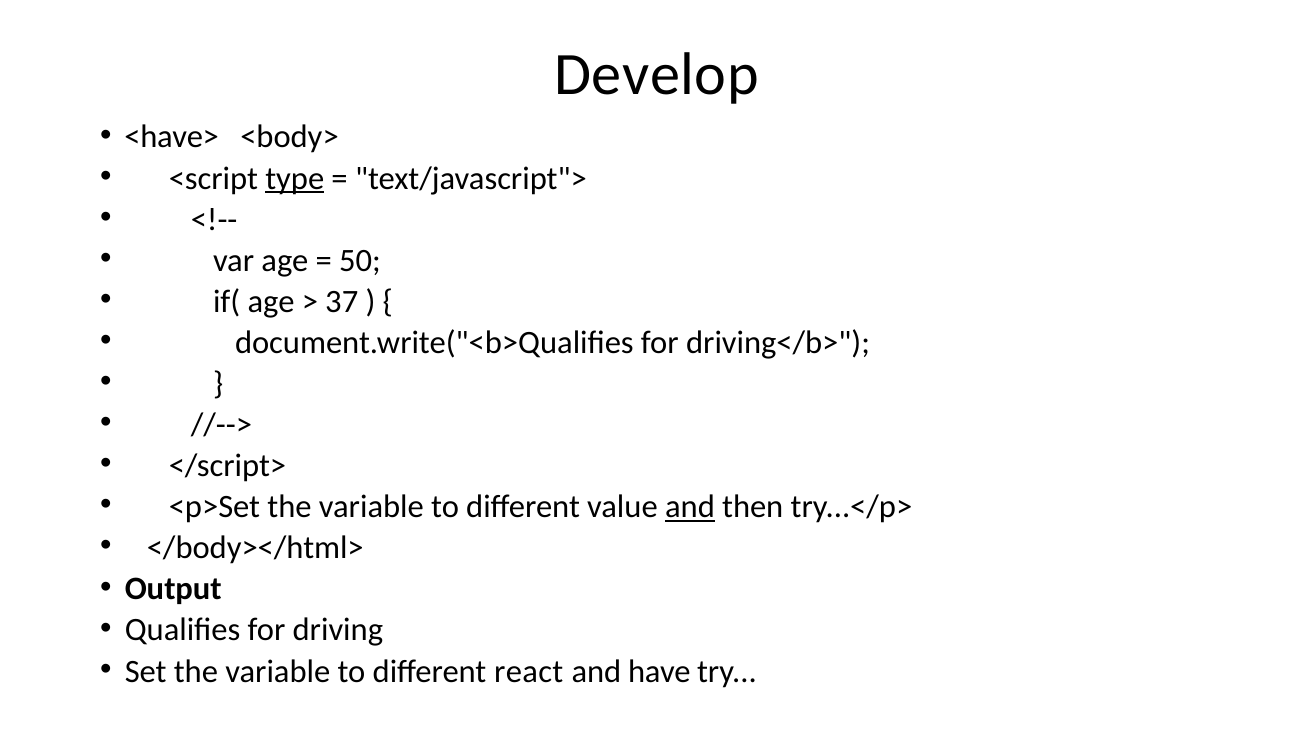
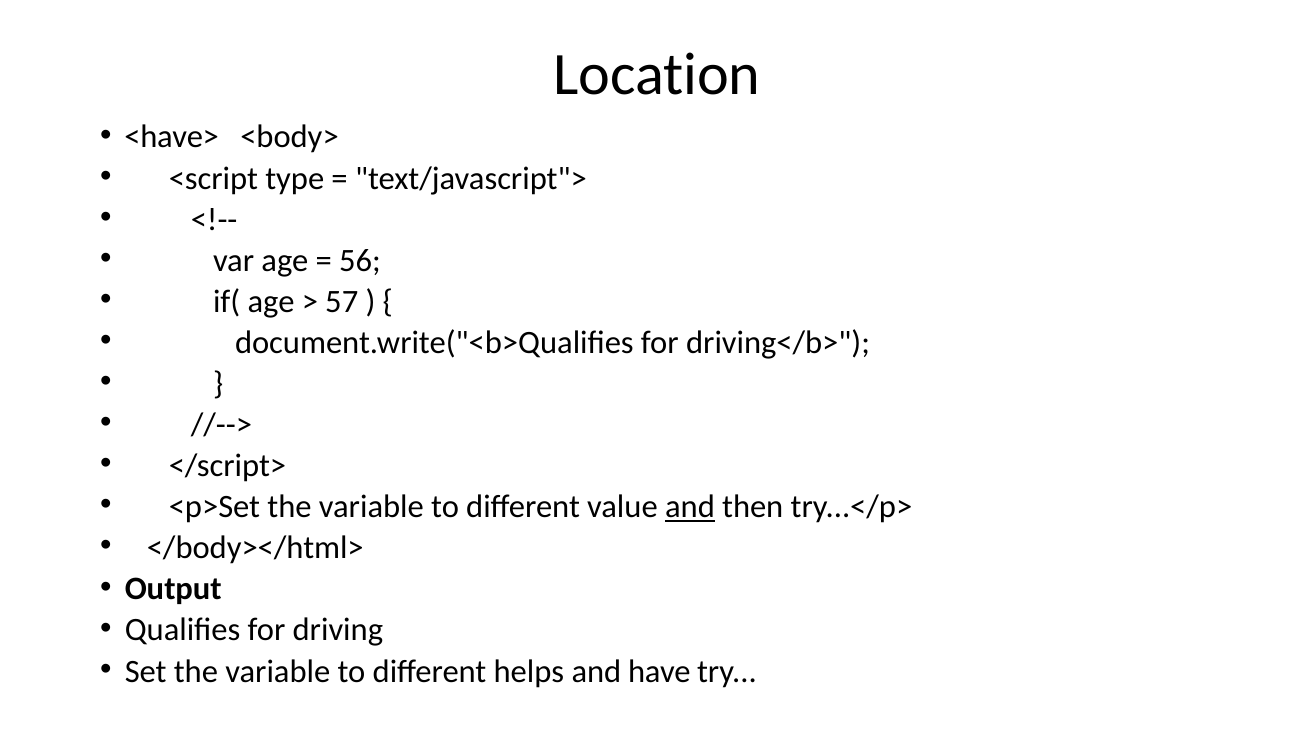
Develop: Develop -> Location (657, 74)
type underline: present -> none (295, 178)
50: 50 -> 56 (360, 260)
37: 37 -> 57 (342, 302)
react: react -> helps (529, 671)
